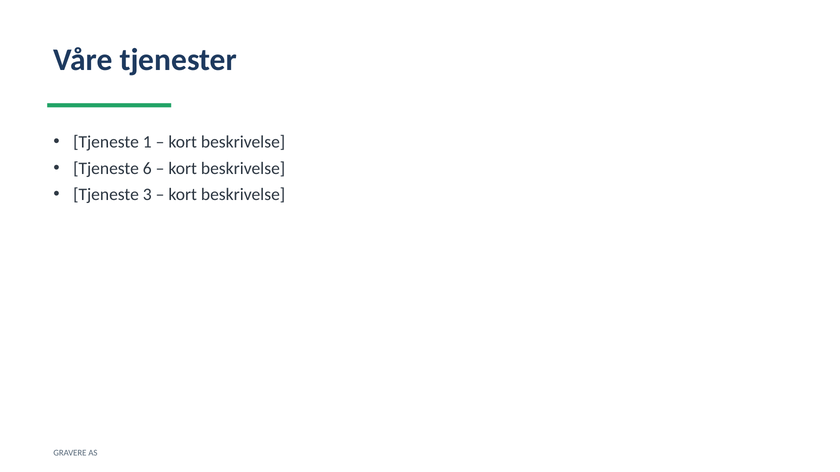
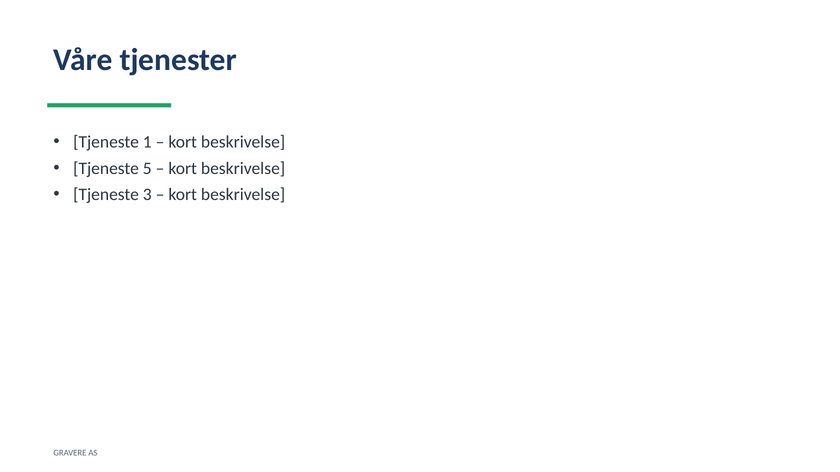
6: 6 -> 5 (147, 169)
